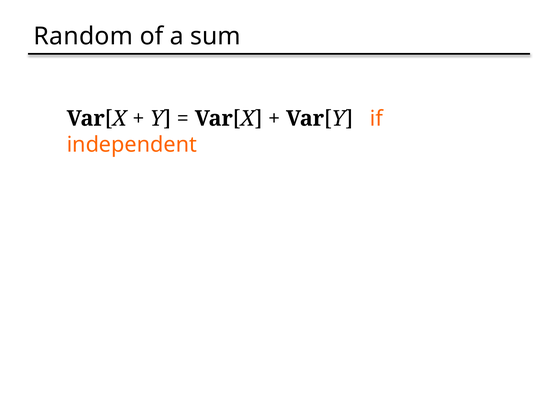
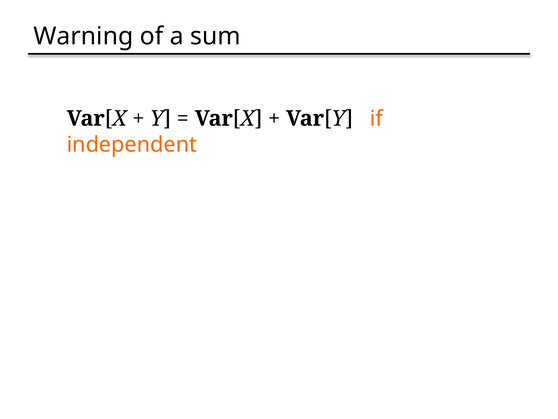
Random: Random -> Warning (83, 36)
